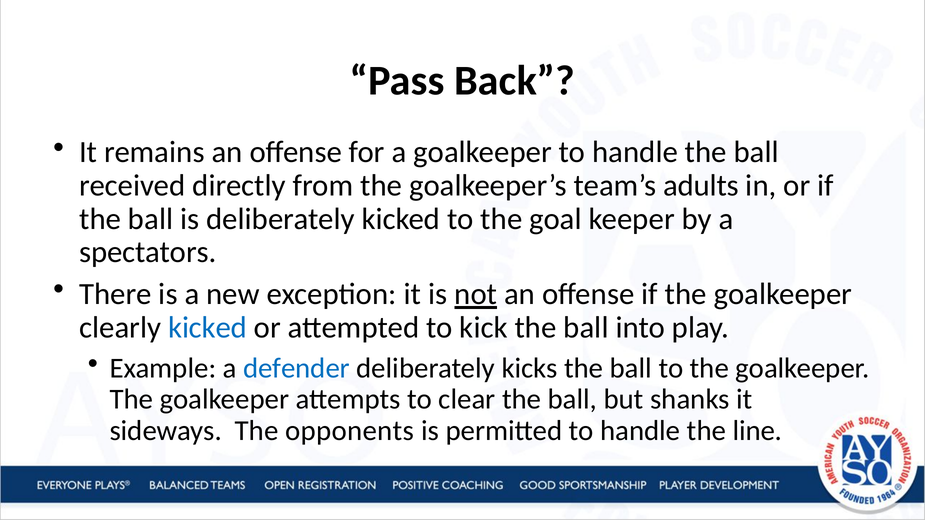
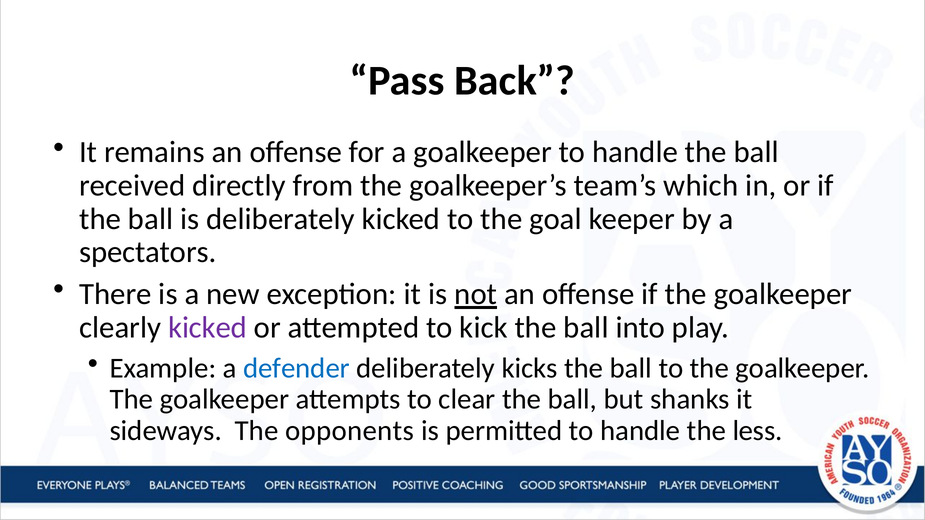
adults: adults -> which (701, 186)
kicked colour: blue -> purple (208, 328)
line: line -> less (757, 431)
